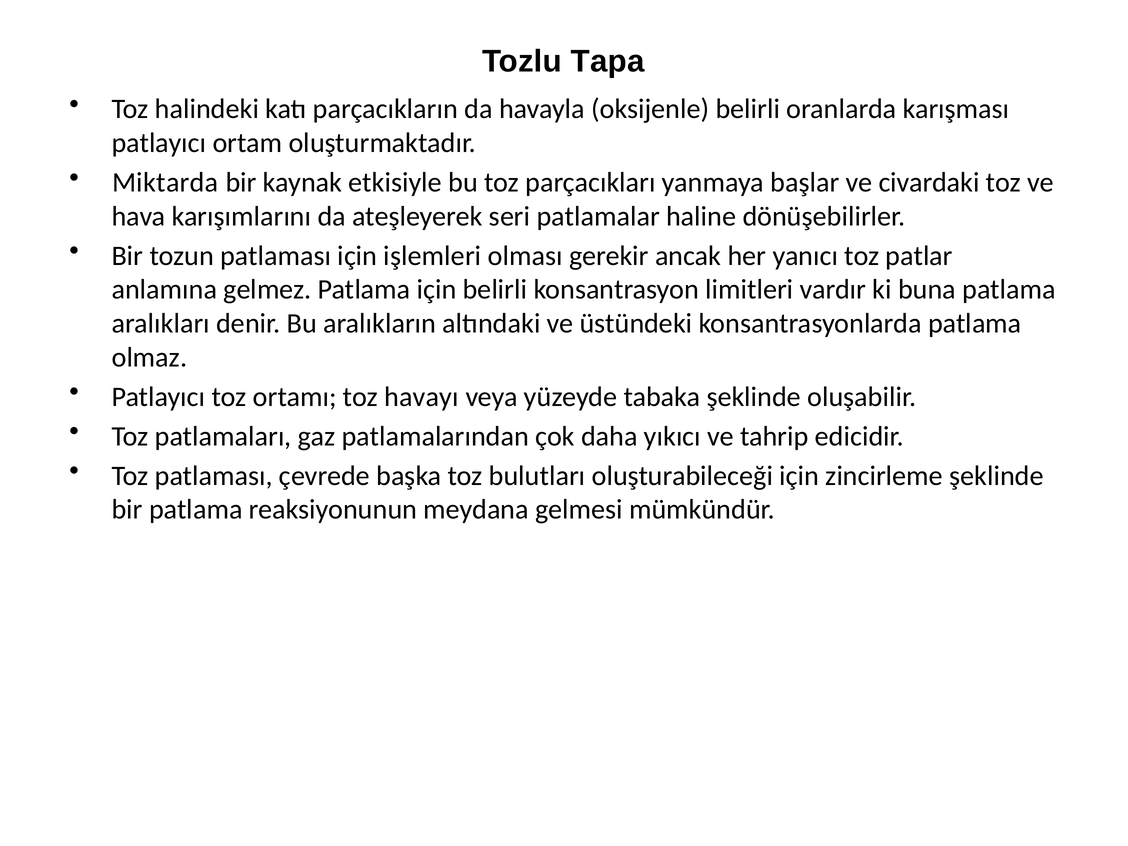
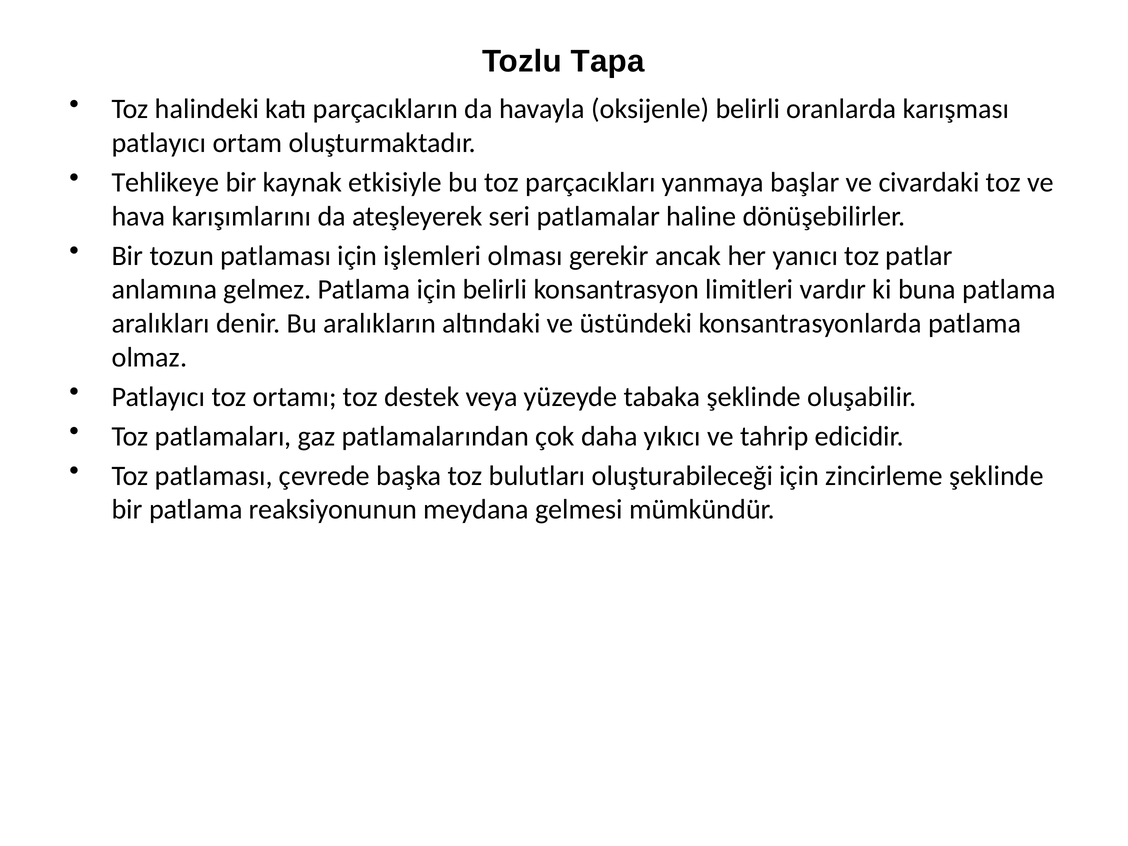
Miktarda: Miktarda -> Tehlikeye (166, 182)
havayı: havayı -> destek (422, 397)
